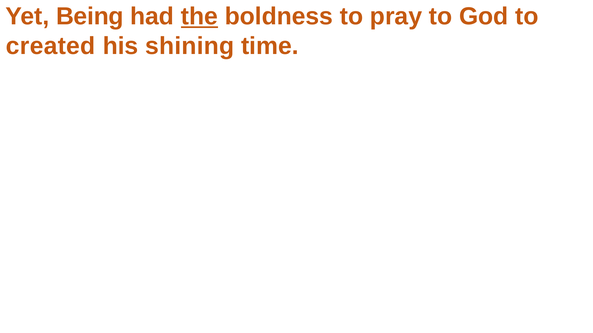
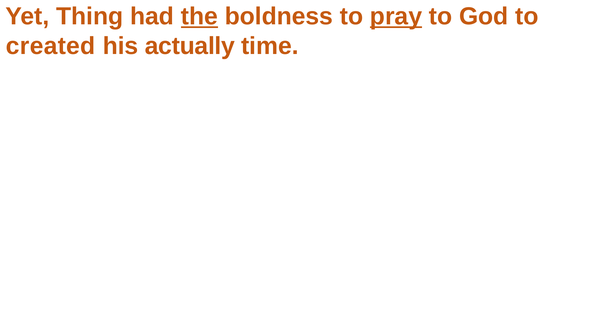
Being: Being -> Thing (90, 17)
pray underline: none -> present (396, 17)
shining: shining -> actually (190, 46)
